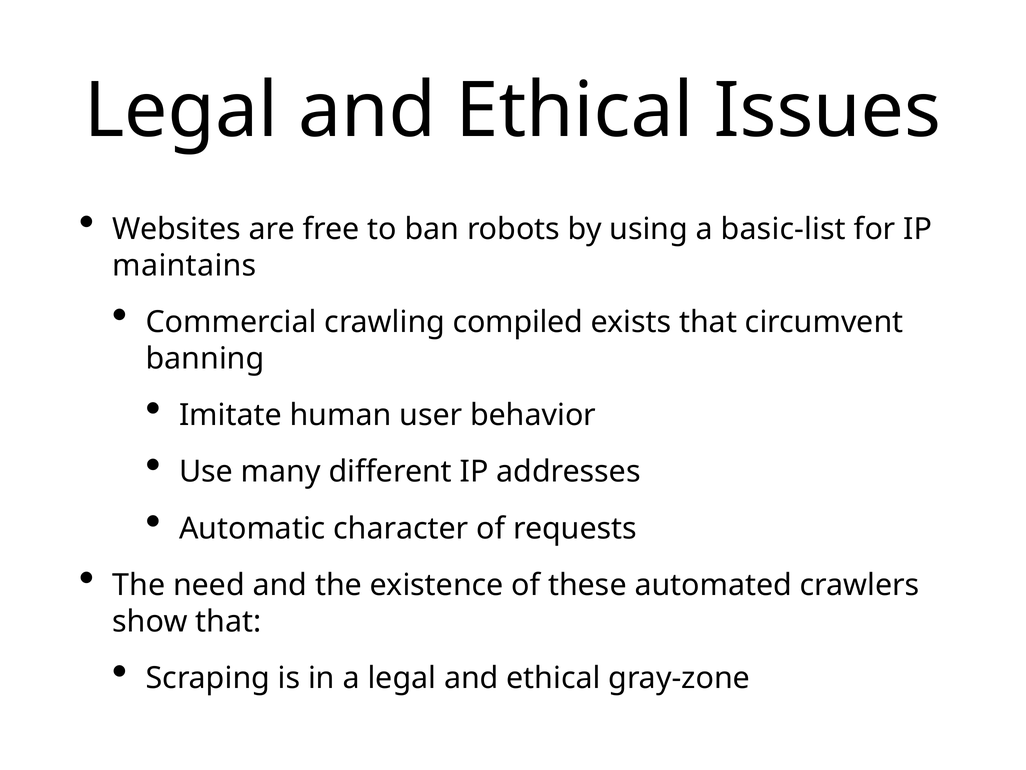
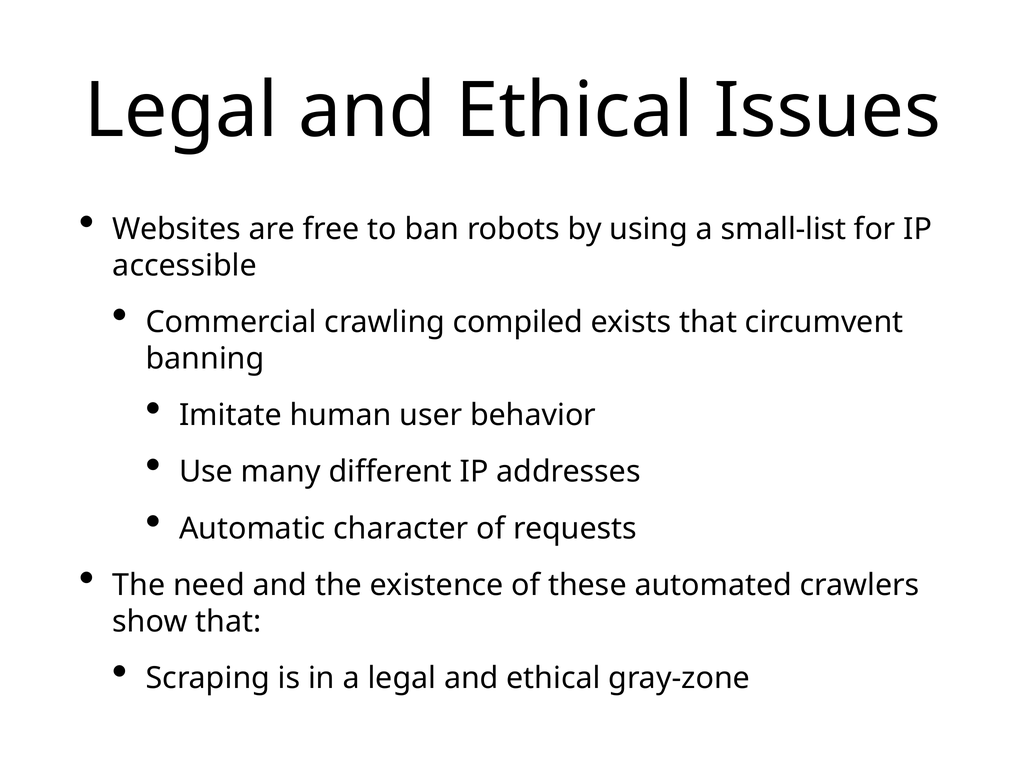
basic-list: basic-list -> small-list (784, 229)
maintains: maintains -> accessible (185, 265)
